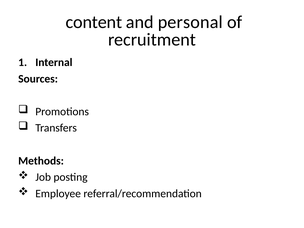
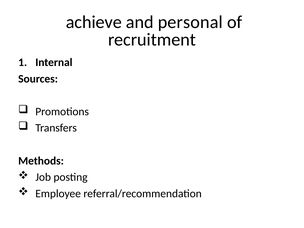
content: content -> achieve (94, 22)
